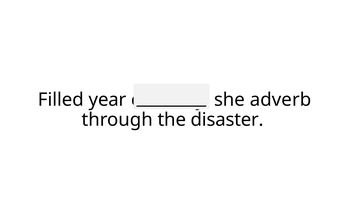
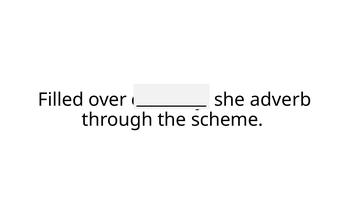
year: year -> over (108, 100)
disaster: disaster -> scheme (227, 120)
